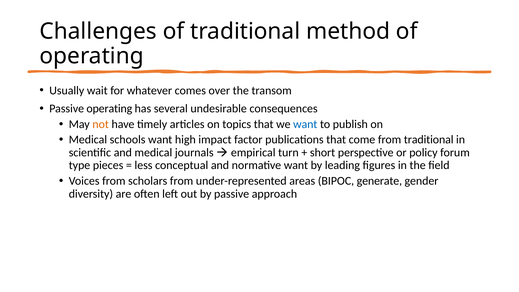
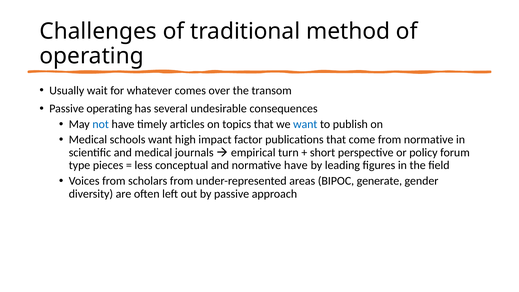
not colour: orange -> blue (101, 124)
from traditional: traditional -> normative (429, 140)
normative want: want -> have (296, 165)
